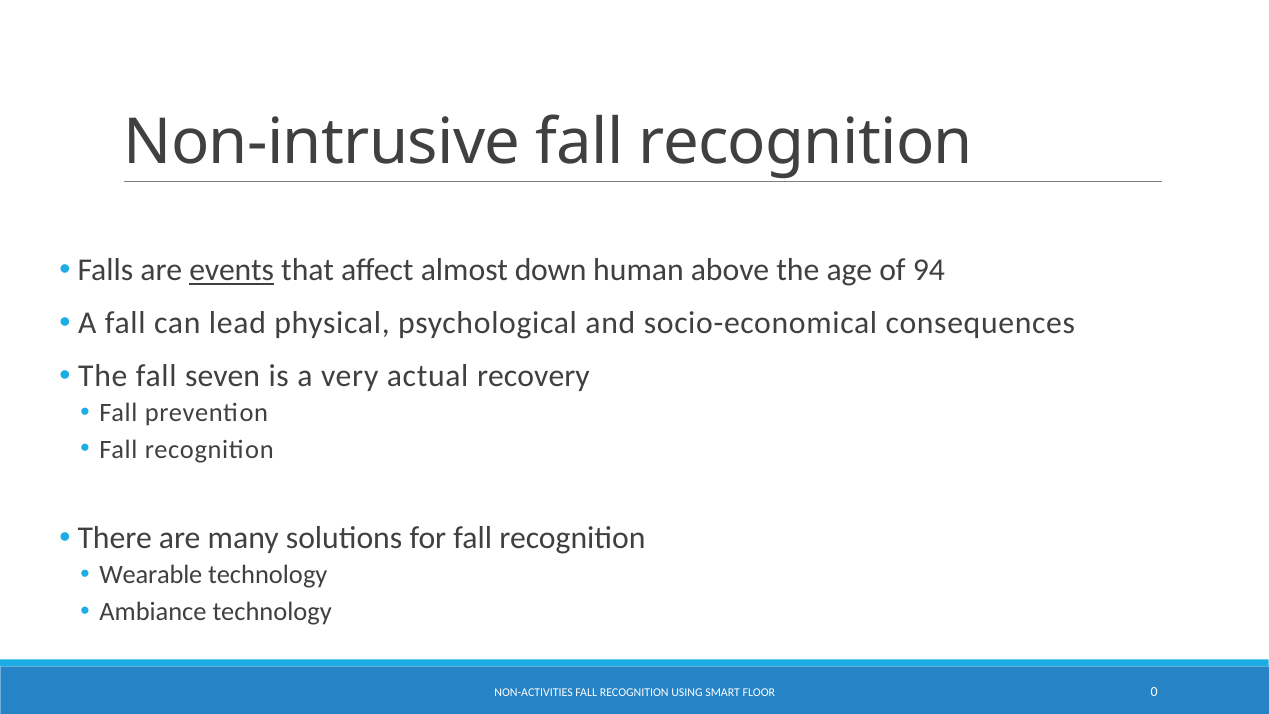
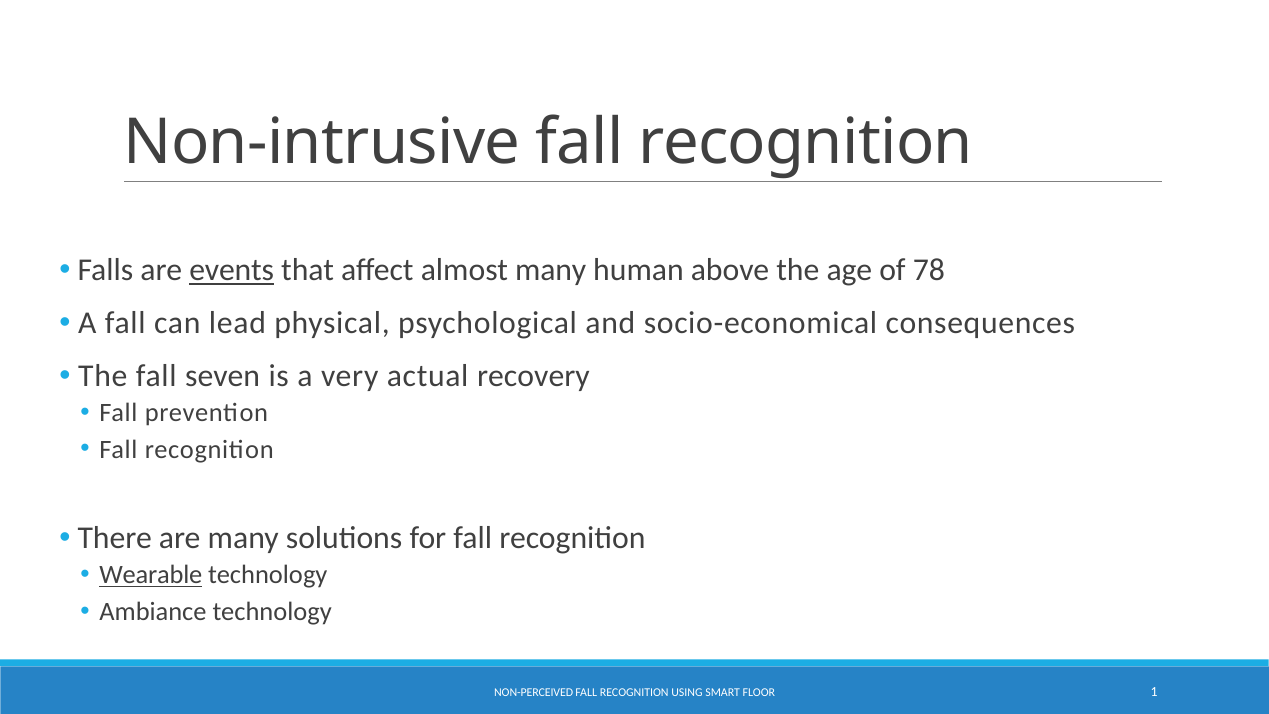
almost down: down -> many (551, 270)
94: 94 -> 78 (929, 270)
Wearable underline: none -> present (151, 575)
NON-ACTIVITIES: NON-ACTIVITIES -> NON-PERCEIVED (534, 692)
0: 0 -> 1 (1154, 692)
